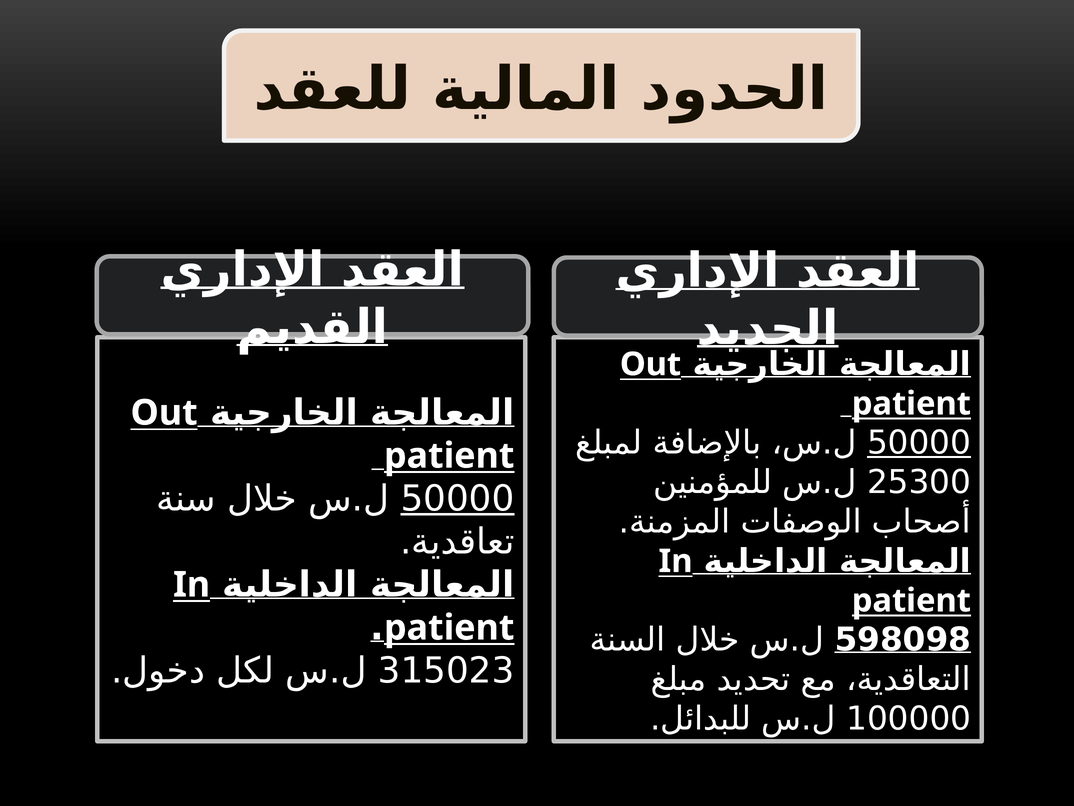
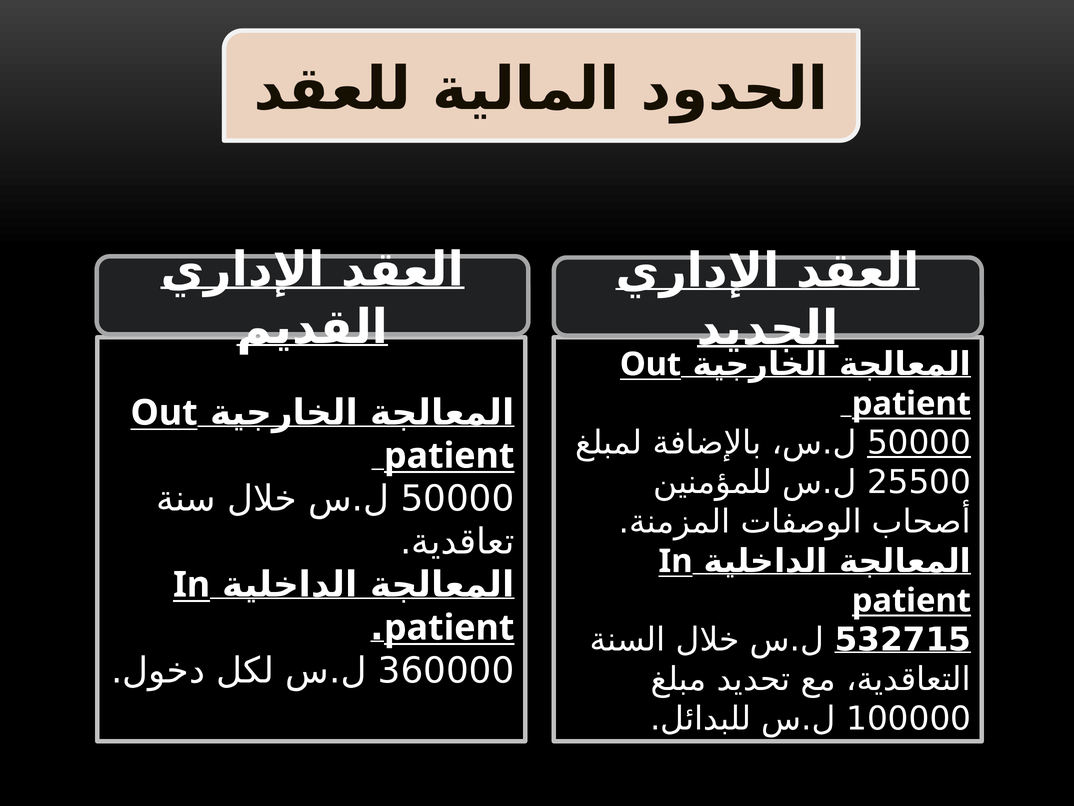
25300: 25300 -> 25500 (919, 482)
50000 underline: present -> none (458, 499)
598098: 598098 -> 532715 (903, 640)
315023: 315023 -> 360000 (446, 670)
